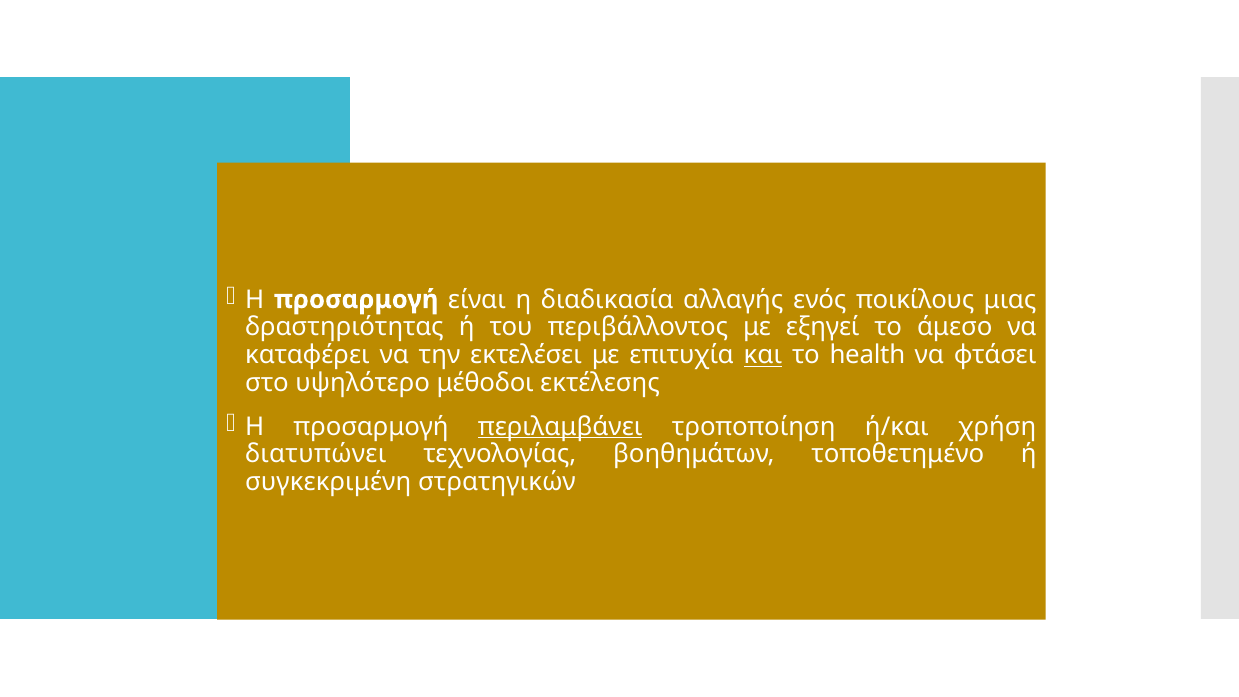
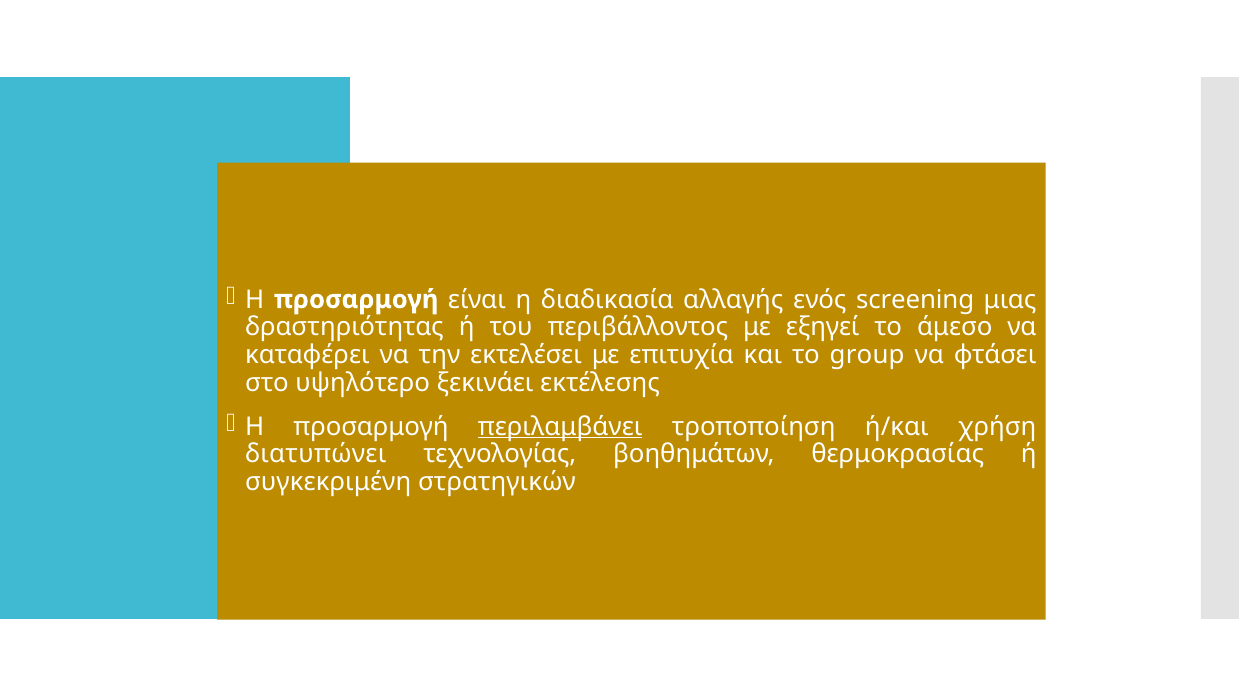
ποικίλους: ποικίλους -> screening (915, 300)
και underline: present -> none (763, 355)
health: health -> group (867, 355)
μέθοδοι: μέθοδοι -> ξεκινάει (485, 383)
τοποθετημένο: τοποθετημένο -> θερμοκρασίας (898, 454)
